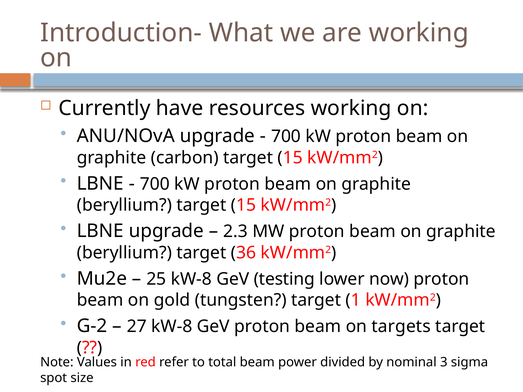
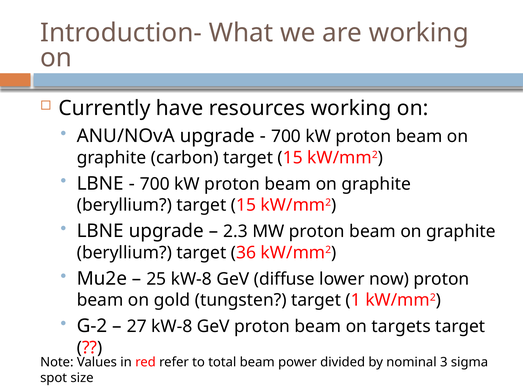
testing: testing -> diffuse (284, 279)
